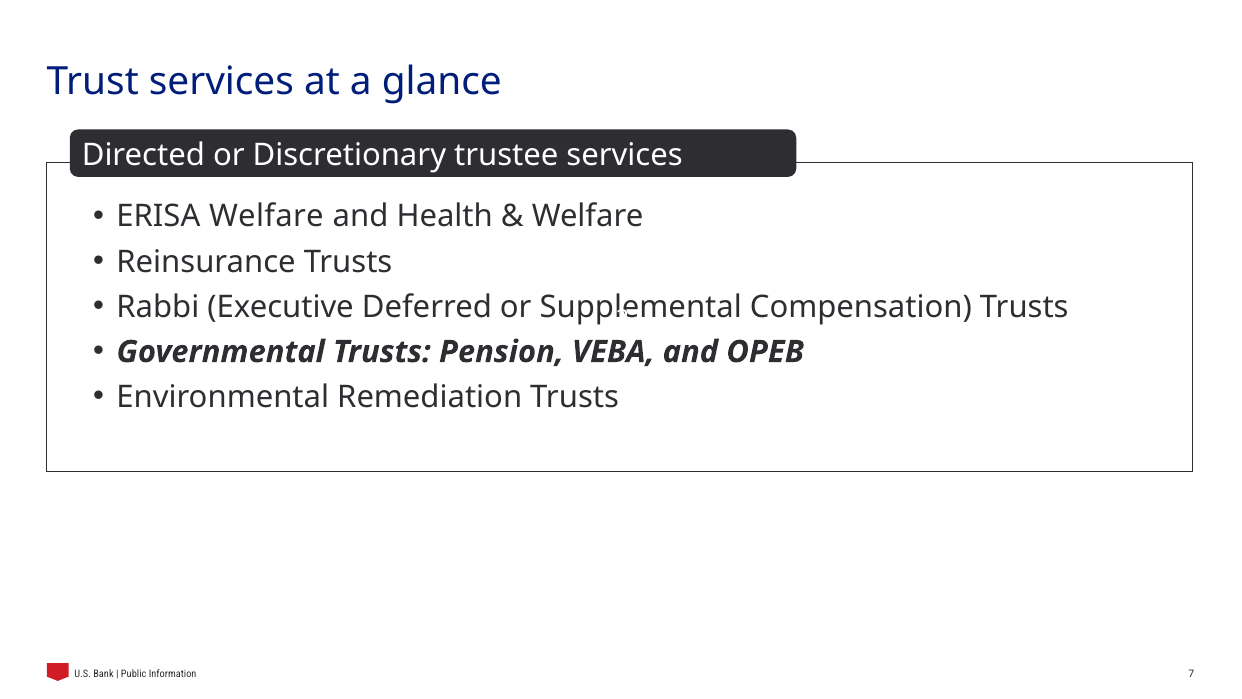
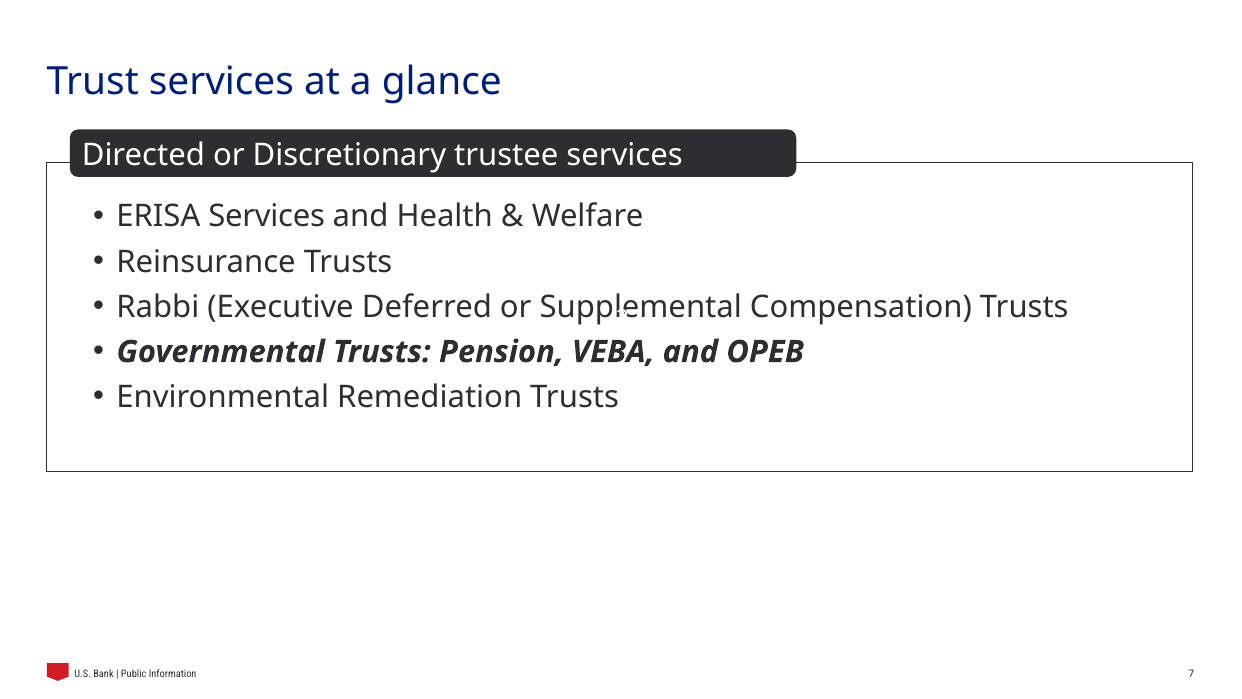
ERISA Welfare: Welfare -> Services (267, 217)
